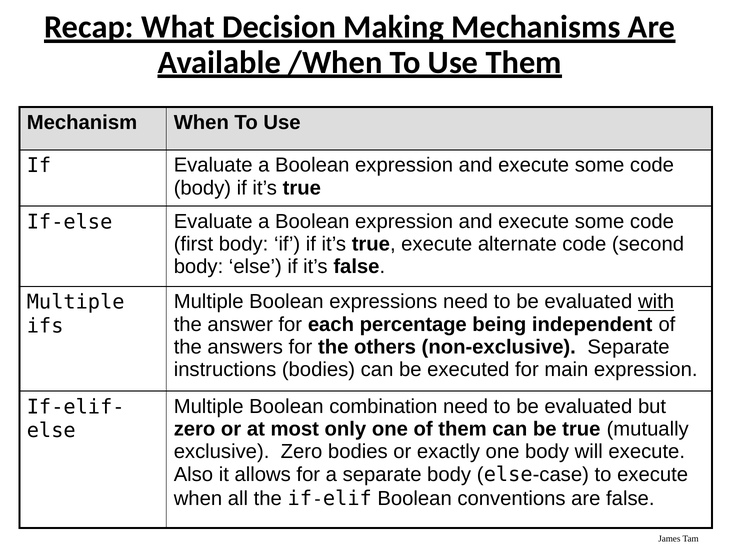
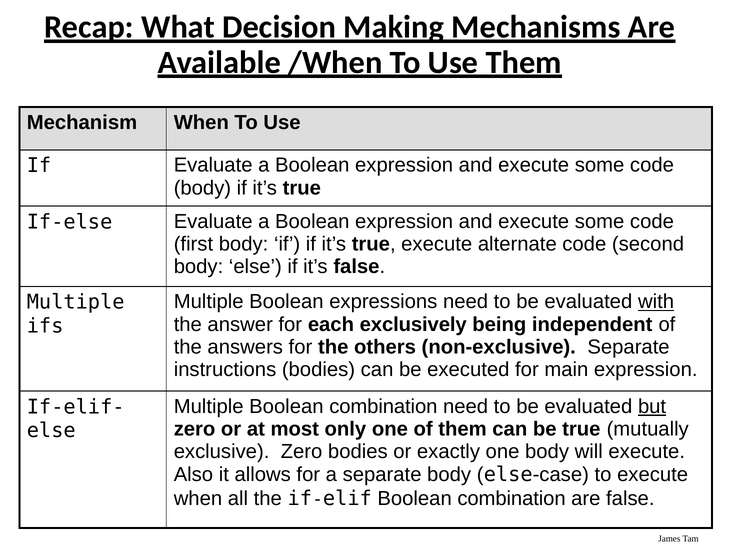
percentage: percentage -> exclusively (413, 324)
but underline: none -> present (652, 406)
if-elif Boolean conventions: conventions -> combination (512, 498)
